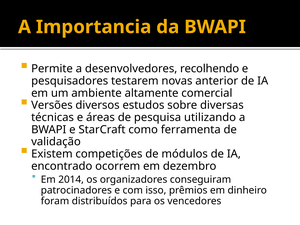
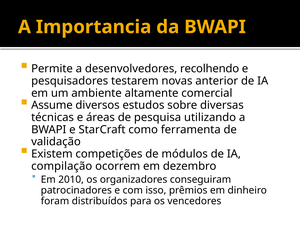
Versões: Versões -> Assume (52, 105)
encontrado: encontrado -> compilação (62, 166)
2014: 2014 -> 2010 (71, 180)
